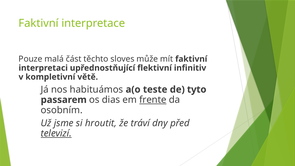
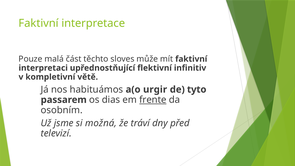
teste: teste -> urgir (155, 89)
hroutit: hroutit -> možná (101, 123)
televizí underline: present -> none (56, 133)
